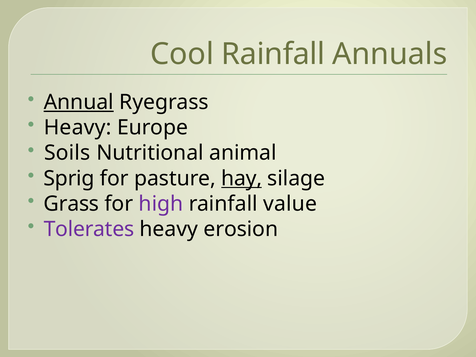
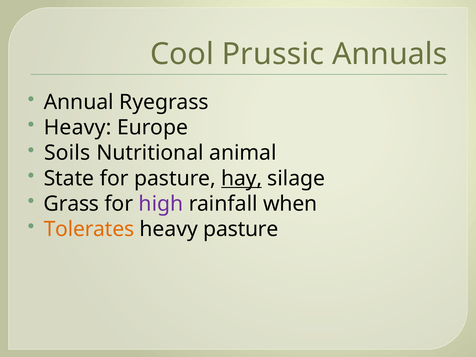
Cool Rainfall: Rainfall -> Prussic (273, 54)
Annual underline: present -> none (79, 102)
Sprig: Sprig -> State (69, 178)
value: value -> when (290, 204)
Tolerates colour: purple -> orange (89, 229)
heavy erosion: erosion -> pasture (241, 229)
